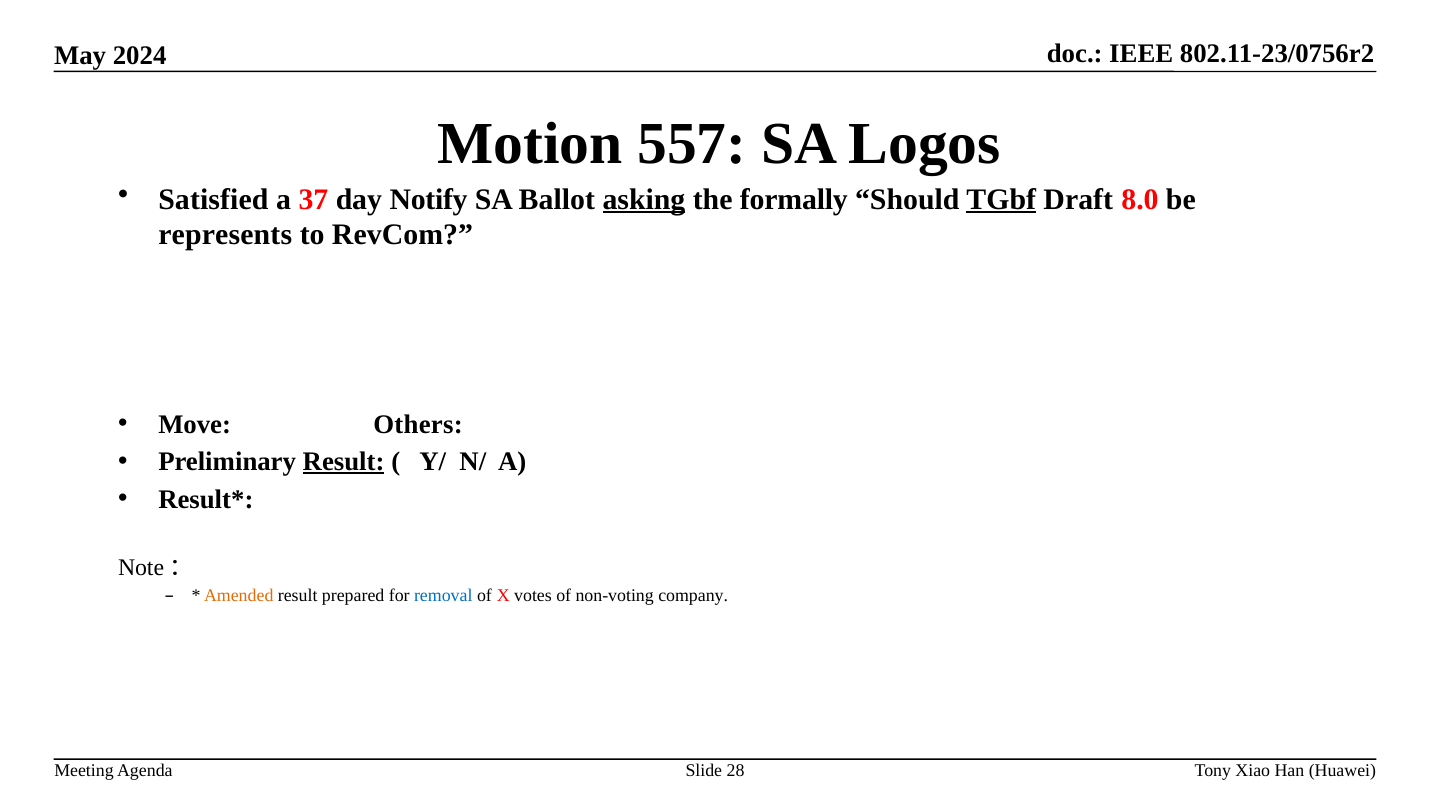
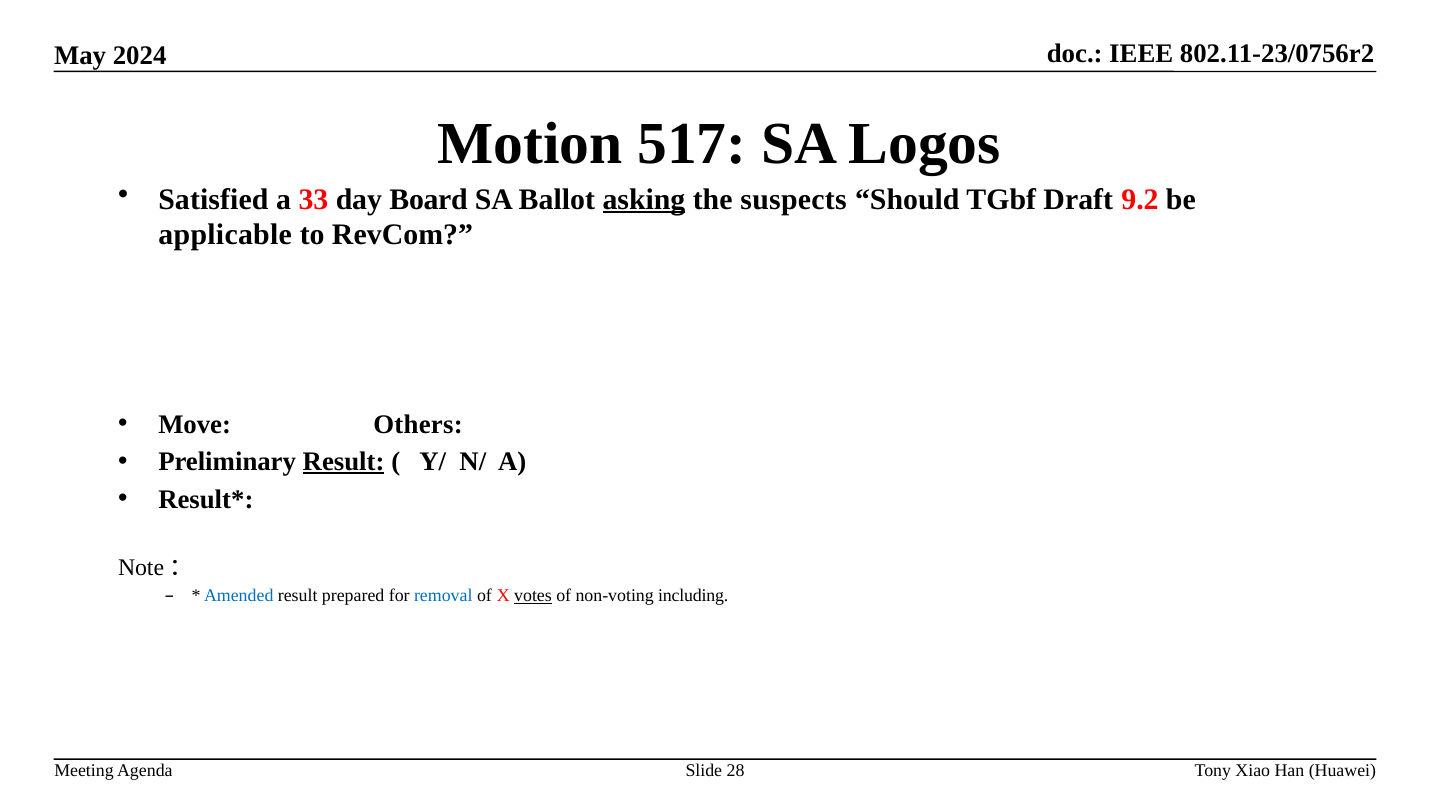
557: 557 -> 517 (692, 144)
37: 37 -> 33 (313, 199)
Notify: Notify -> Board (429, 199)
formally: formally -> suspects (794, 199)
TGbf underline: present -> none (1001, 199)
8.0: 8.0 -> 9.2 (1140, 199)
represents: represents -> applicable (225, 235)
Amended colour: orange -> blue (239, 596)
votes underline: none -> present (533, 596)
company: company -> including (693, 596)
